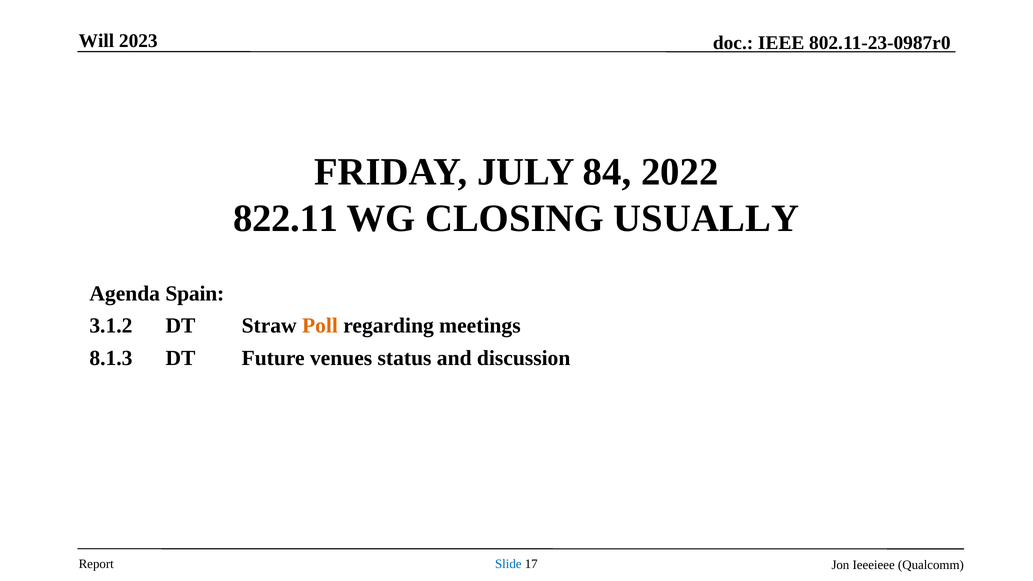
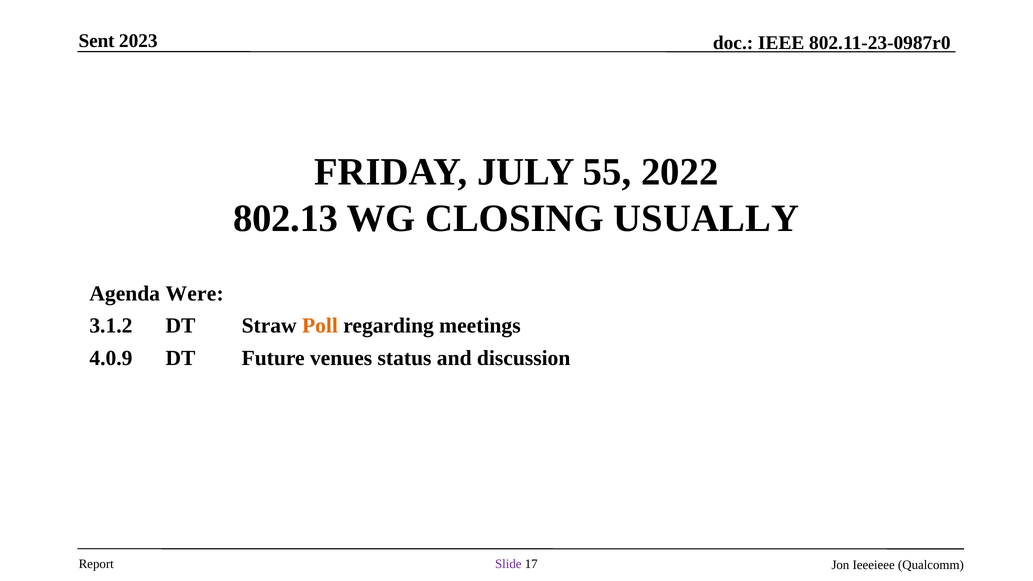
Will: Will -> Sent (97, 41)
84: 84 -> 55 (607, 172)
822.11: 822.11 -> 802.13 (286, 218)
Spain: Spain -> Were (195, 293)
8.1.3: 8.1.3 -> 4.0.9 (111, 358)
Slide colour: blue -> purple (508, 564)
